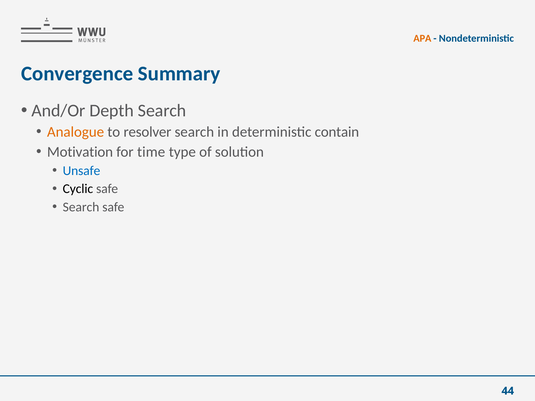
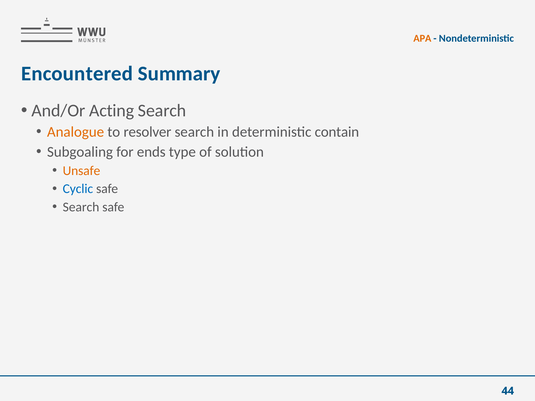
Convergence: Convergence -> Encountered (77, 74)
Depth: Depth -> Acting (112, 111)
Motivation: Motivation -> Subgoaling (80, 152)
time: time -> ends (151, 152)
Unsafe colour: blue -> orange (81, 171)
Cyclic colour: black -> blue (78, 189)
